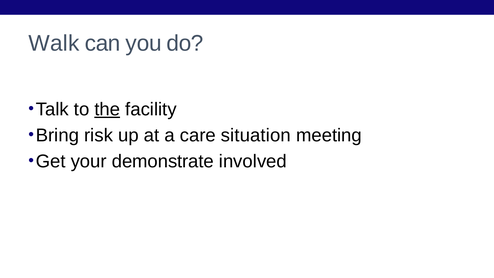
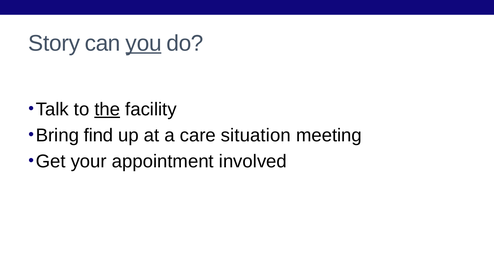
Walk: Walk -> Story (54, 43)
you underline: none -> present (144, 43)
risk: risk -> find (99, 135)
demonstrate: demonstrate -> appointment (163, 161)
